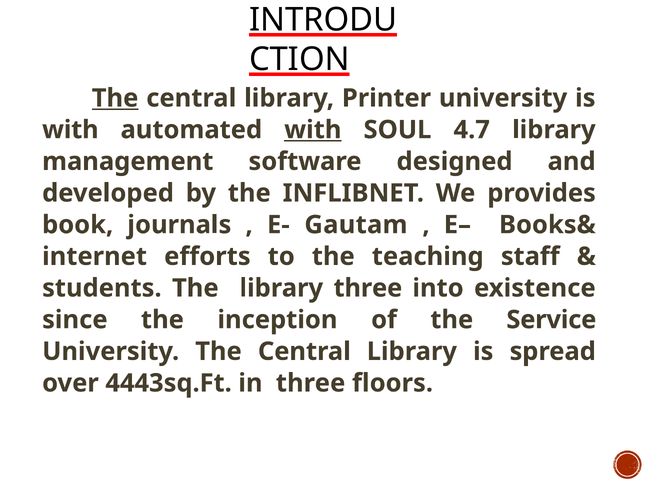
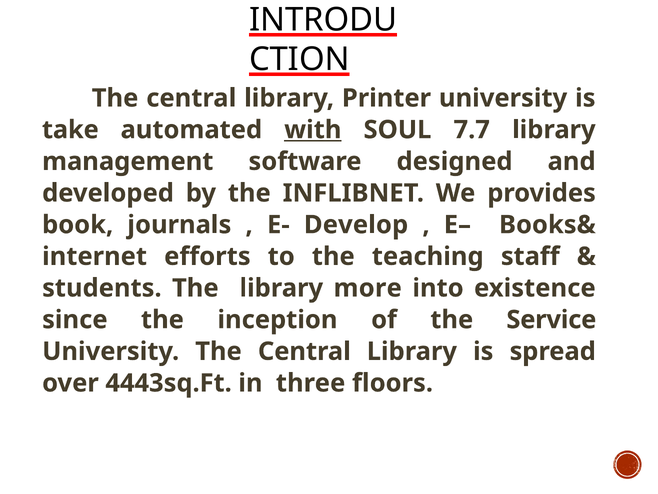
The underline: present -> none (115, 98)
with: with -> take (70, 130)
4.7: 4.7 -> 7.7 (472, 130)
Gautam: Gautam -> Develop (356, 225)
library three: three -> more (368, 288)
